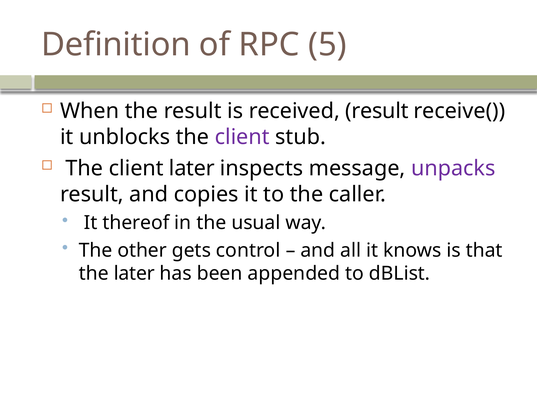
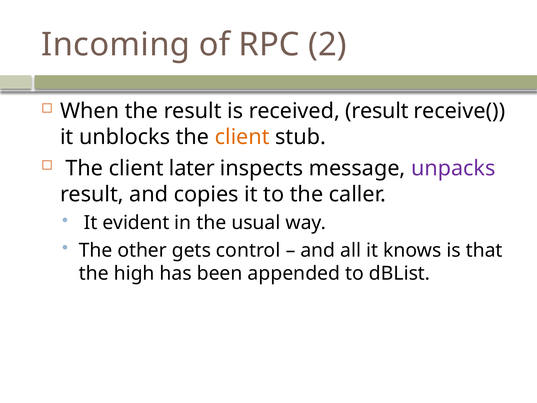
Definition: Definition -> Incoming (116, 45)
5: 5 -> 2 (327, 45)
client colour: purple -> orange (242, 137)
thereof: thereof -> evident (136, 223)
the later: later -> high (134, 273)
